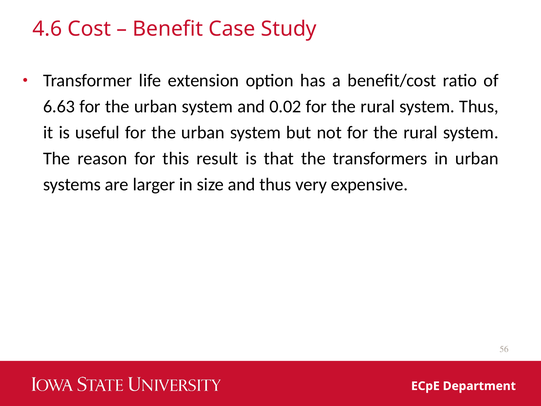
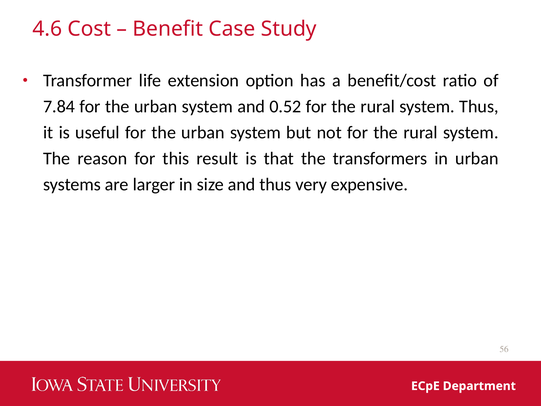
6.63: 6.63 -> 7.84 (59, 106)
0.02: 0.02 -> 0.52 (285, 106)
